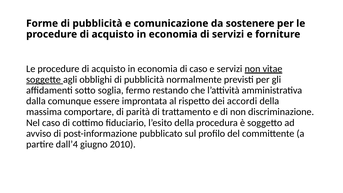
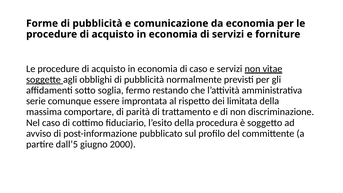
da sostenere: sostenere -> economia (250, 23)
dalla: dalla -> serie (36, 101)
accordi: accordi -> limitata (242, 101)
dall’4: dall’4 -> dall’5 (67, 144)
2010: 2010 -> 2000 (123, 144)
